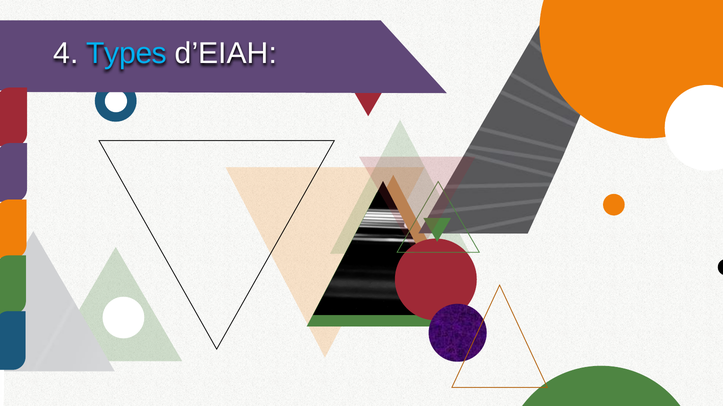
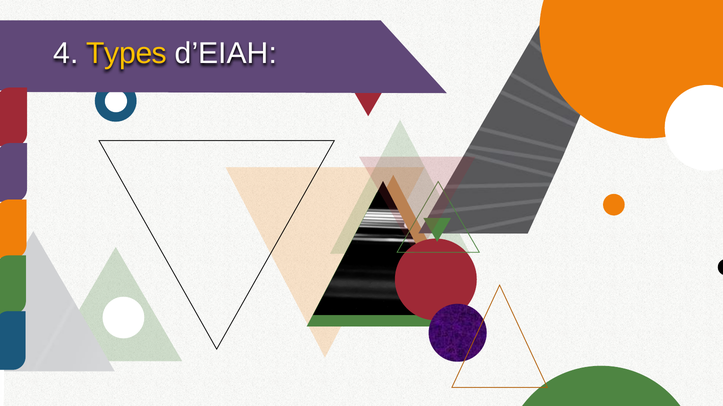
Types colour: light blue -> yellow (127, 53)
